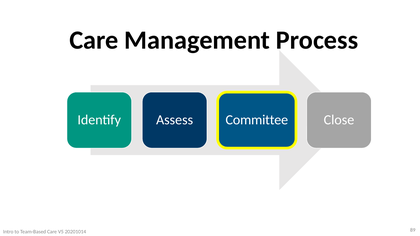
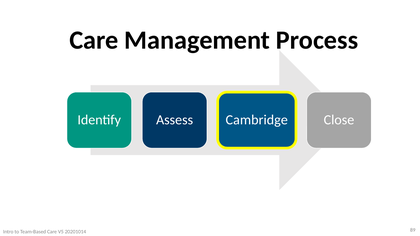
Committee: Committee -> Cambridge (257, 120)
